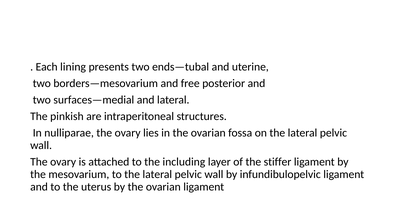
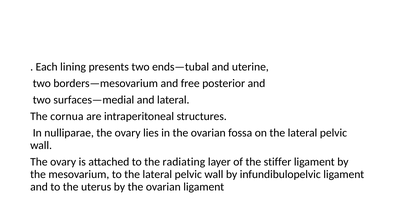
pinkish: pinkish -> cornua (67, 117)
including: including -> radiating (184, 162)
